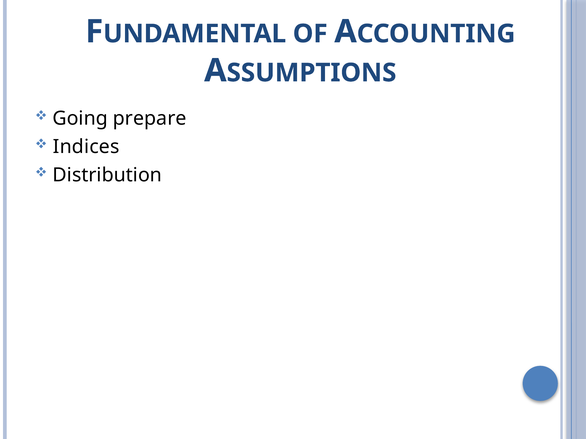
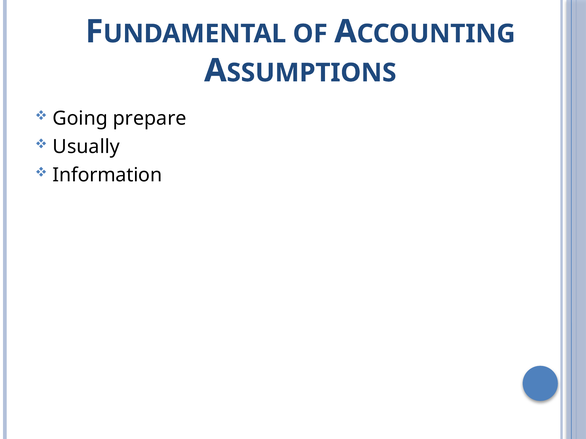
Indices: Indices -> Usually (86, 147)
Distribution: Distribution -> Information (107, 175)
